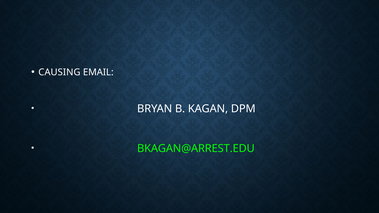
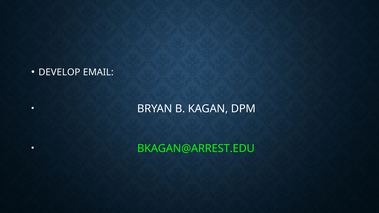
CAUSING: CAUSING -> DEVELOP (59, 72)
